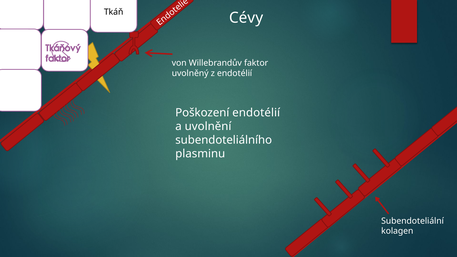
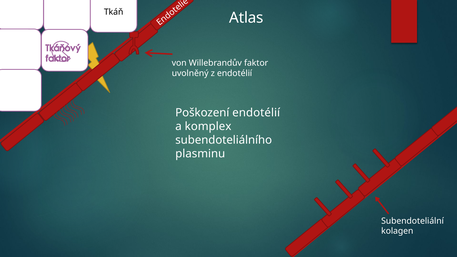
Cévy: Cévy -> Atlas (246, 18)
uvolnění: uvolnění -> komplex (208, 126)
